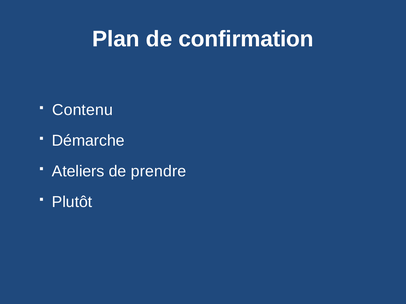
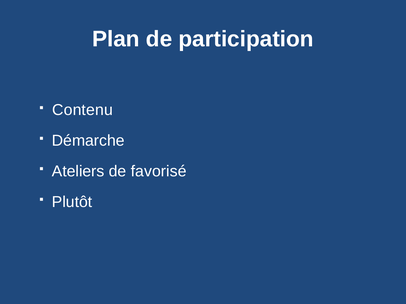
confirmation: confirmation -> participation (246, 39)
prendre: prendre -> favorisé (159, 172)
